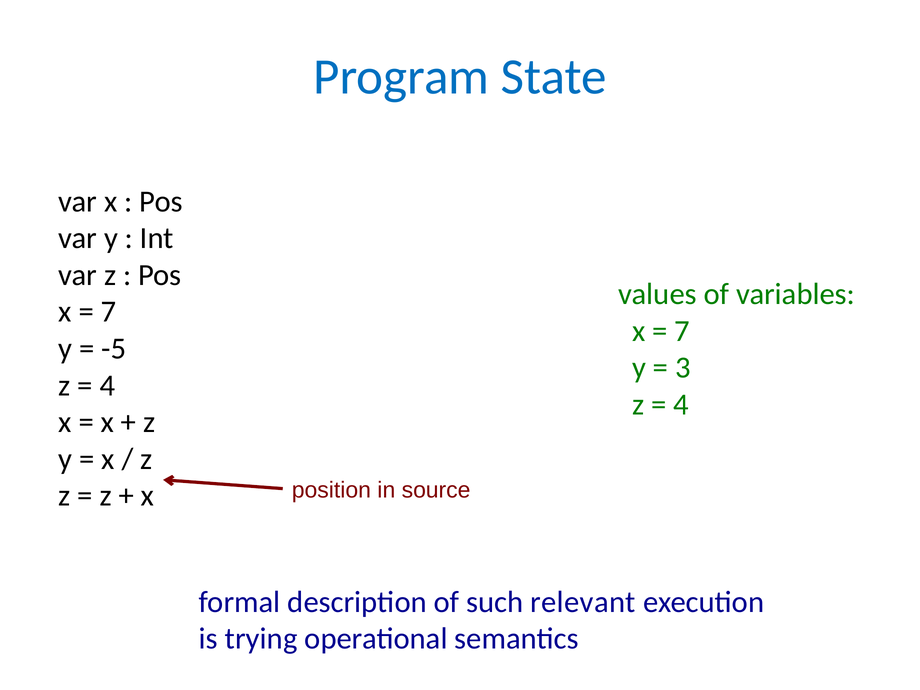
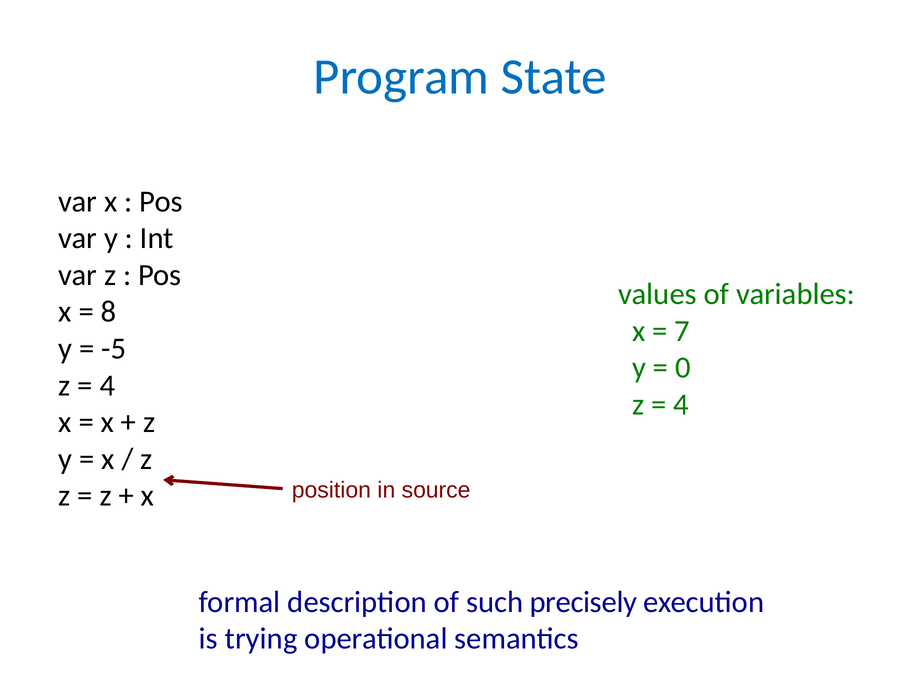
7: 7 -> 8 (108, 312)
3: 3 -> 0 (683, 368)
relevant: relevant -> precisely (583, 602)
